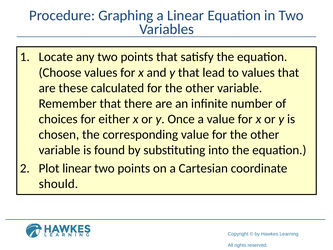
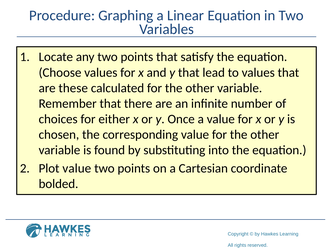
Plot linear: linear -> value (77, 168)
should: should -> bolded (59, 184)
